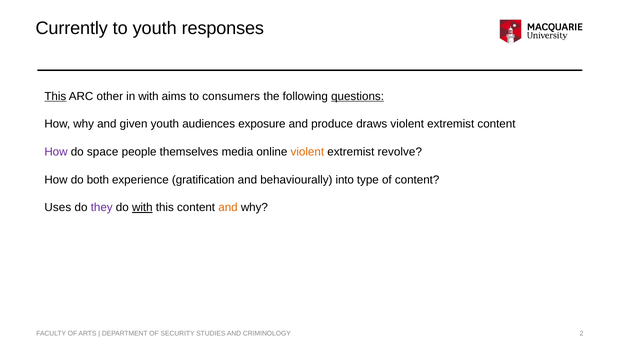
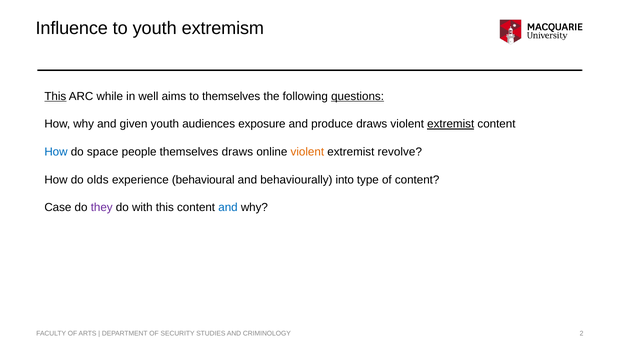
Currently: Currently -> Influence (72, 28)
responses: responses -> extremism (223, 28)
other: other -> while (110, 96)
in with: with -> well (148, 96)
to consumers: consumers -> themselves (231, 96)
extremist underline: none -> present (451, 124)
How colour: purple -> blue (56, 152)
themselves media: media -> draws (237, 152)
both: both -> olds (98, 180)
gratification: gratification -> behavioural (203, 180)
Uses: Uses -> Case (58, 208)
with underline: present -> none (142, 208)
and colour: orange -> blue (228, 208)
